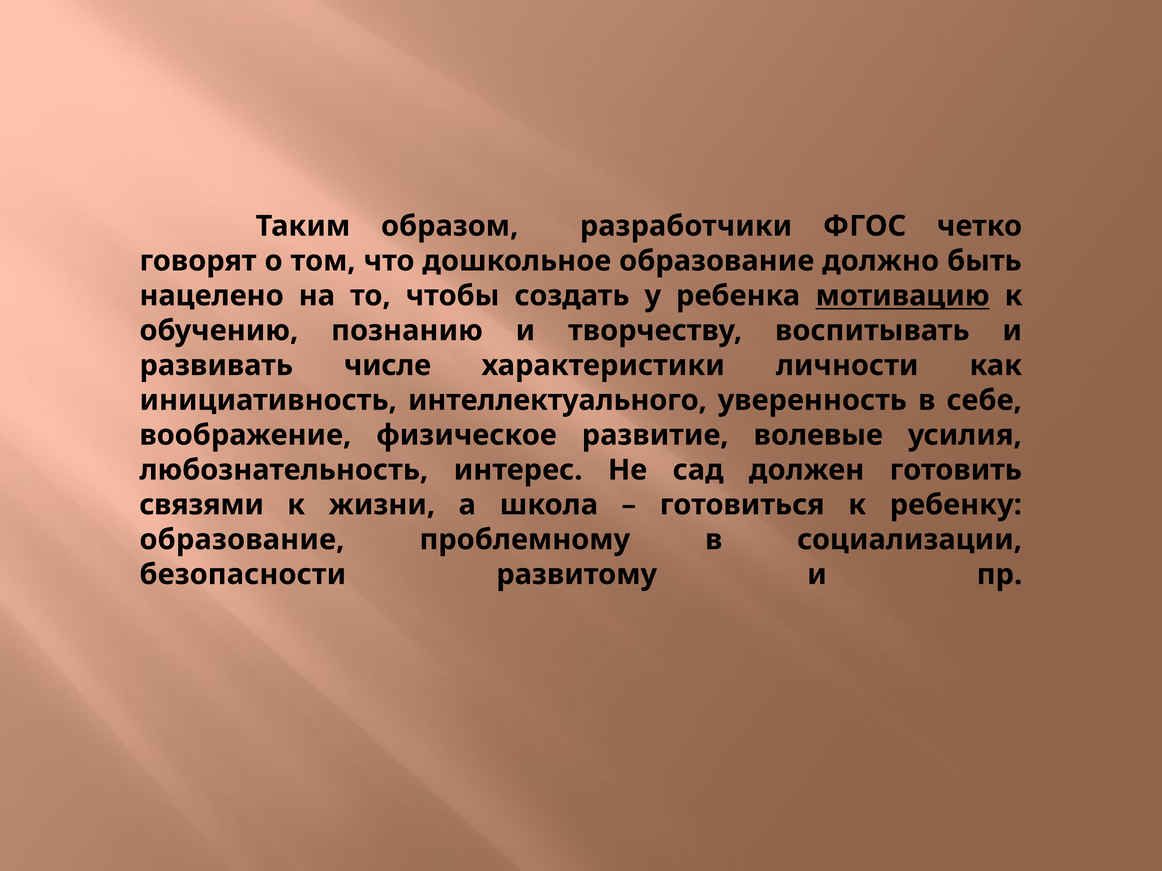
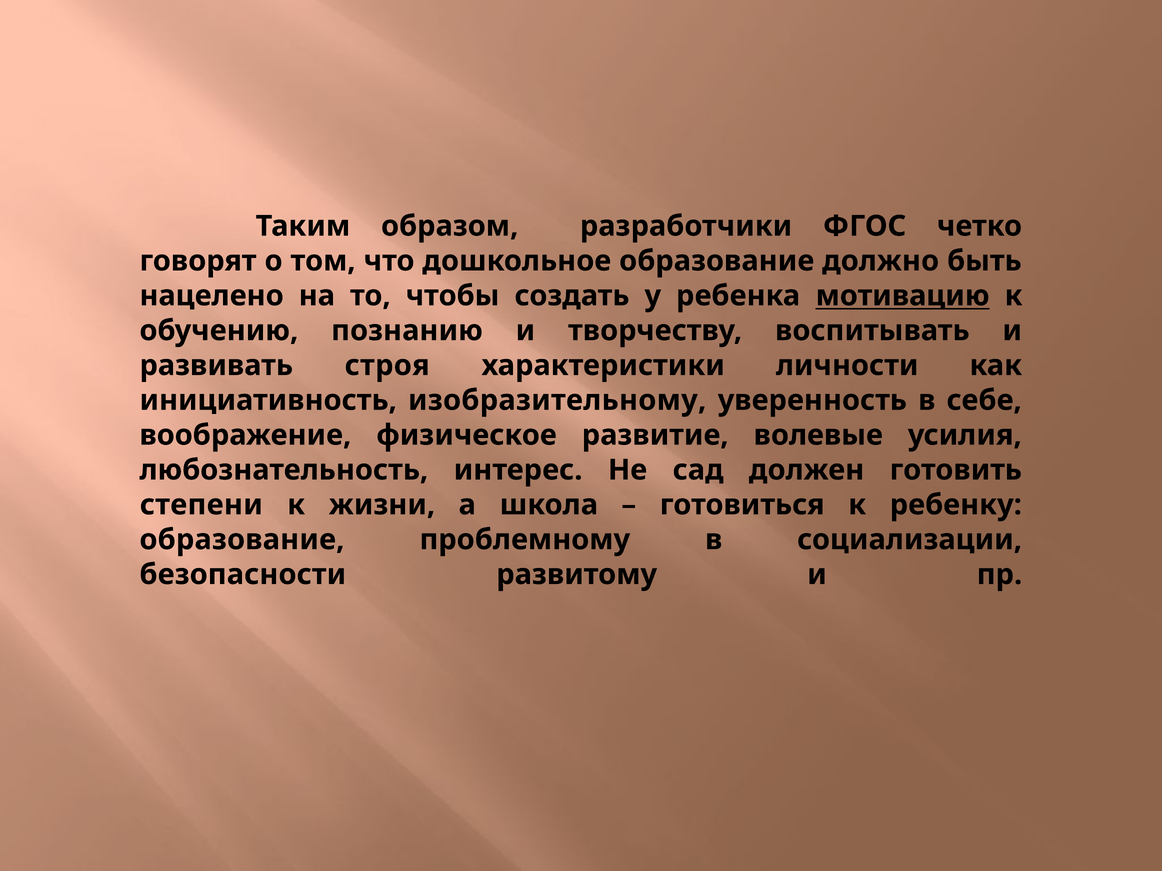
числе: числе -> строя (387, 366)
интеллектуального: интеллектуального -> изобразительному (557, 400)
связями: связями -> степени (201, 505)
